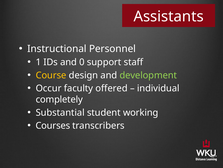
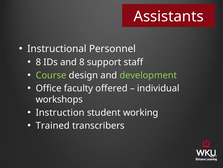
1: 1 -> 8 (38, 62)
and 0: 0 -> 8 (82, 62)
Course colour: yellow -> light green (51, 75)
Occur: Occur -> Office (49, 88)
completely: completely -> workshops (59, 99)
Substantial: Substantial -> Instruction (60, 112)
Courses: Courses -> Trained (53, 125)
